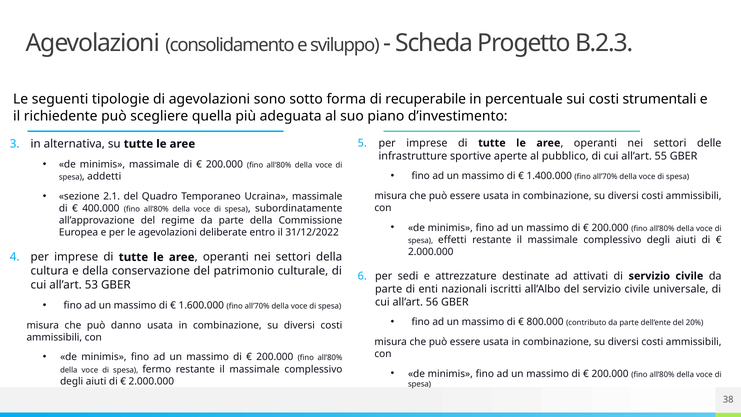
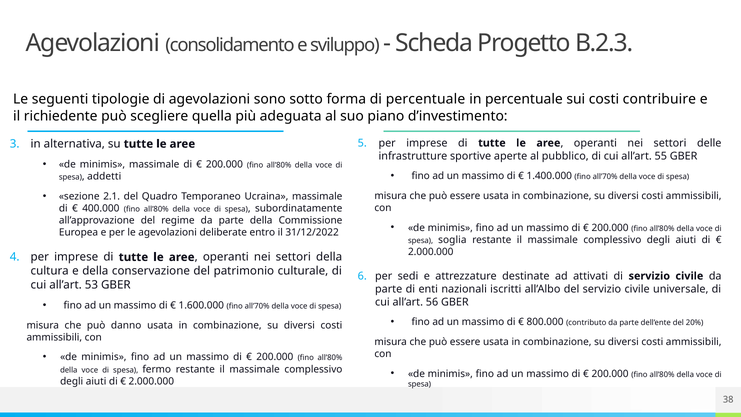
di recuperabile: recuperabile -> percentuale (426, 99)
strumentali: strumentali -> contribuire (659, 99)
effetti: effetti -> soglia (452, 240)
